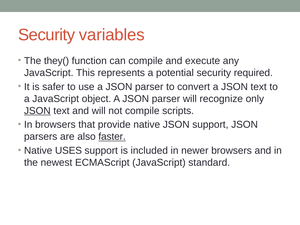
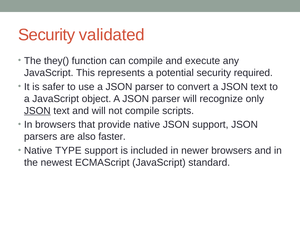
variables: variables -> validated (112, 35)
faster underline: present -> none (112, 137)
USES: USES -> TYPE (68, 151)
